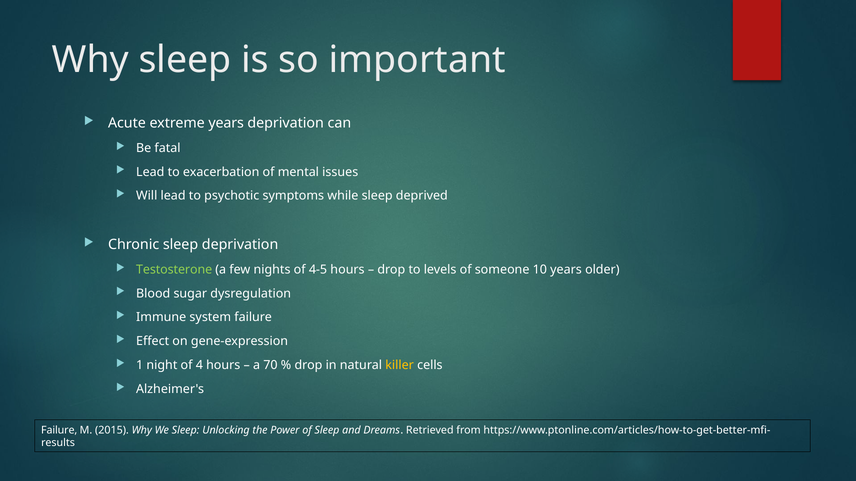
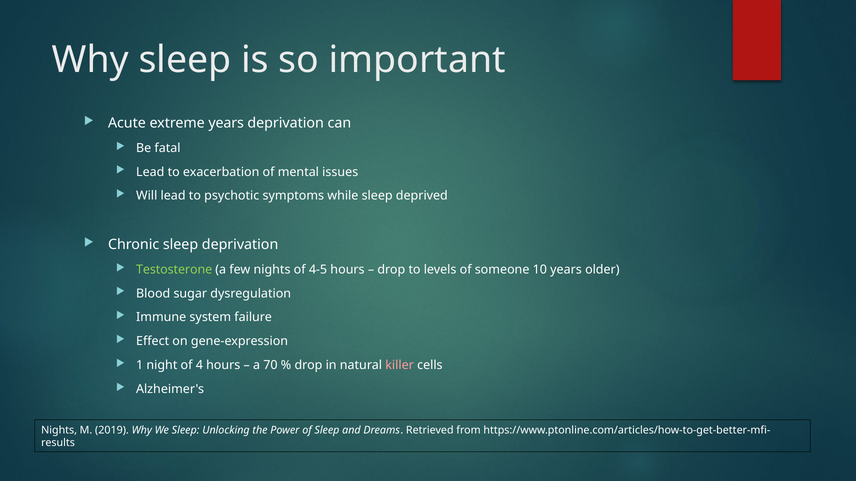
killer colour: yellow -> pink (400, 366)
Failure: Failure -> Nights (59, 430)
2015: 2015 -> 2019 (112, 430)
